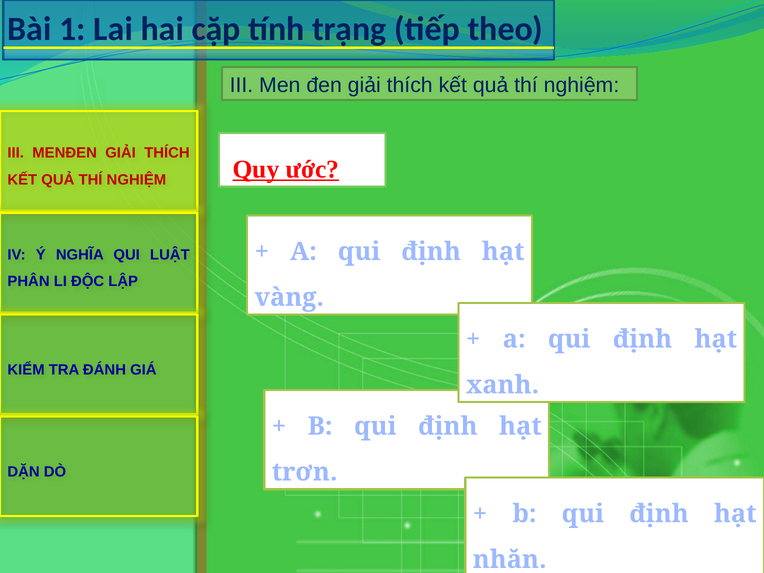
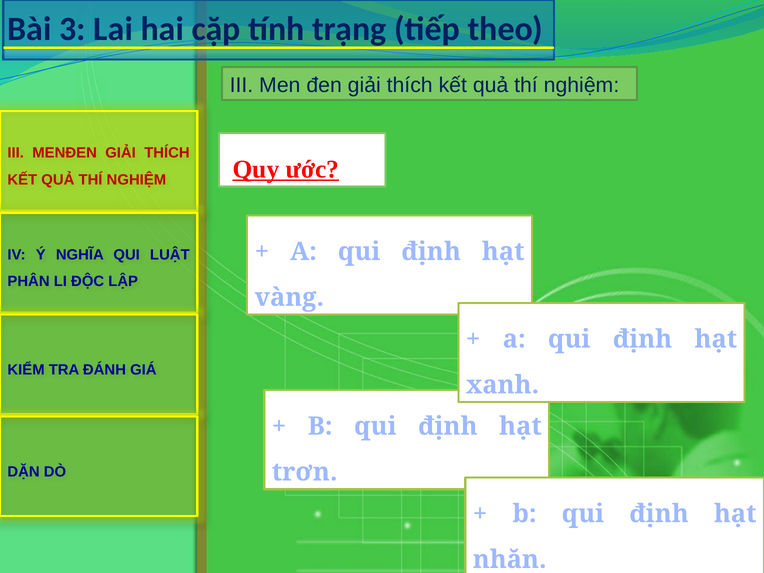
1: 1 -> 3 (73, 29)
